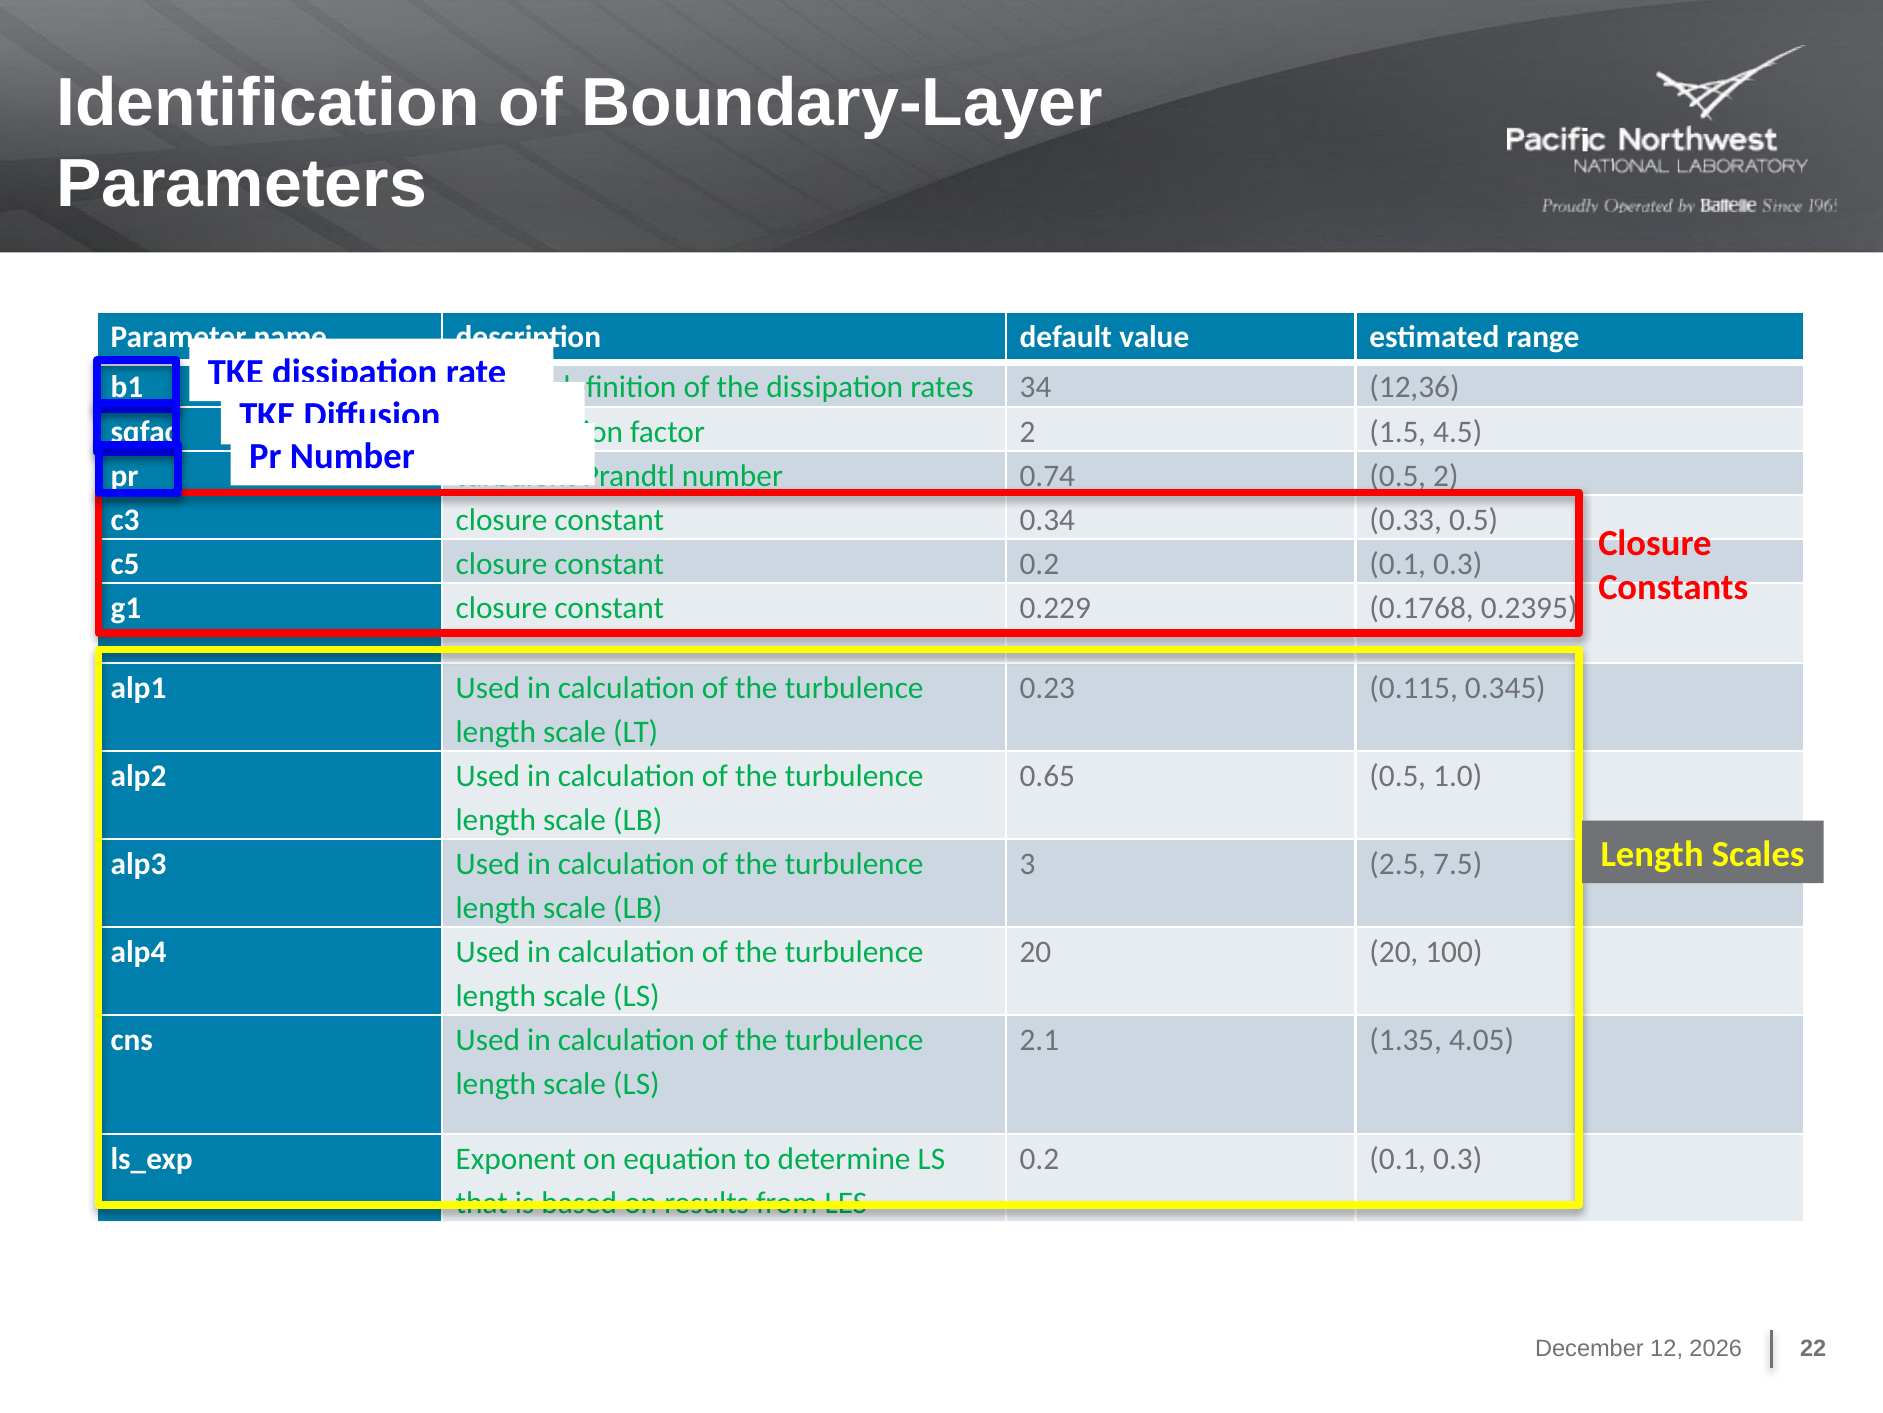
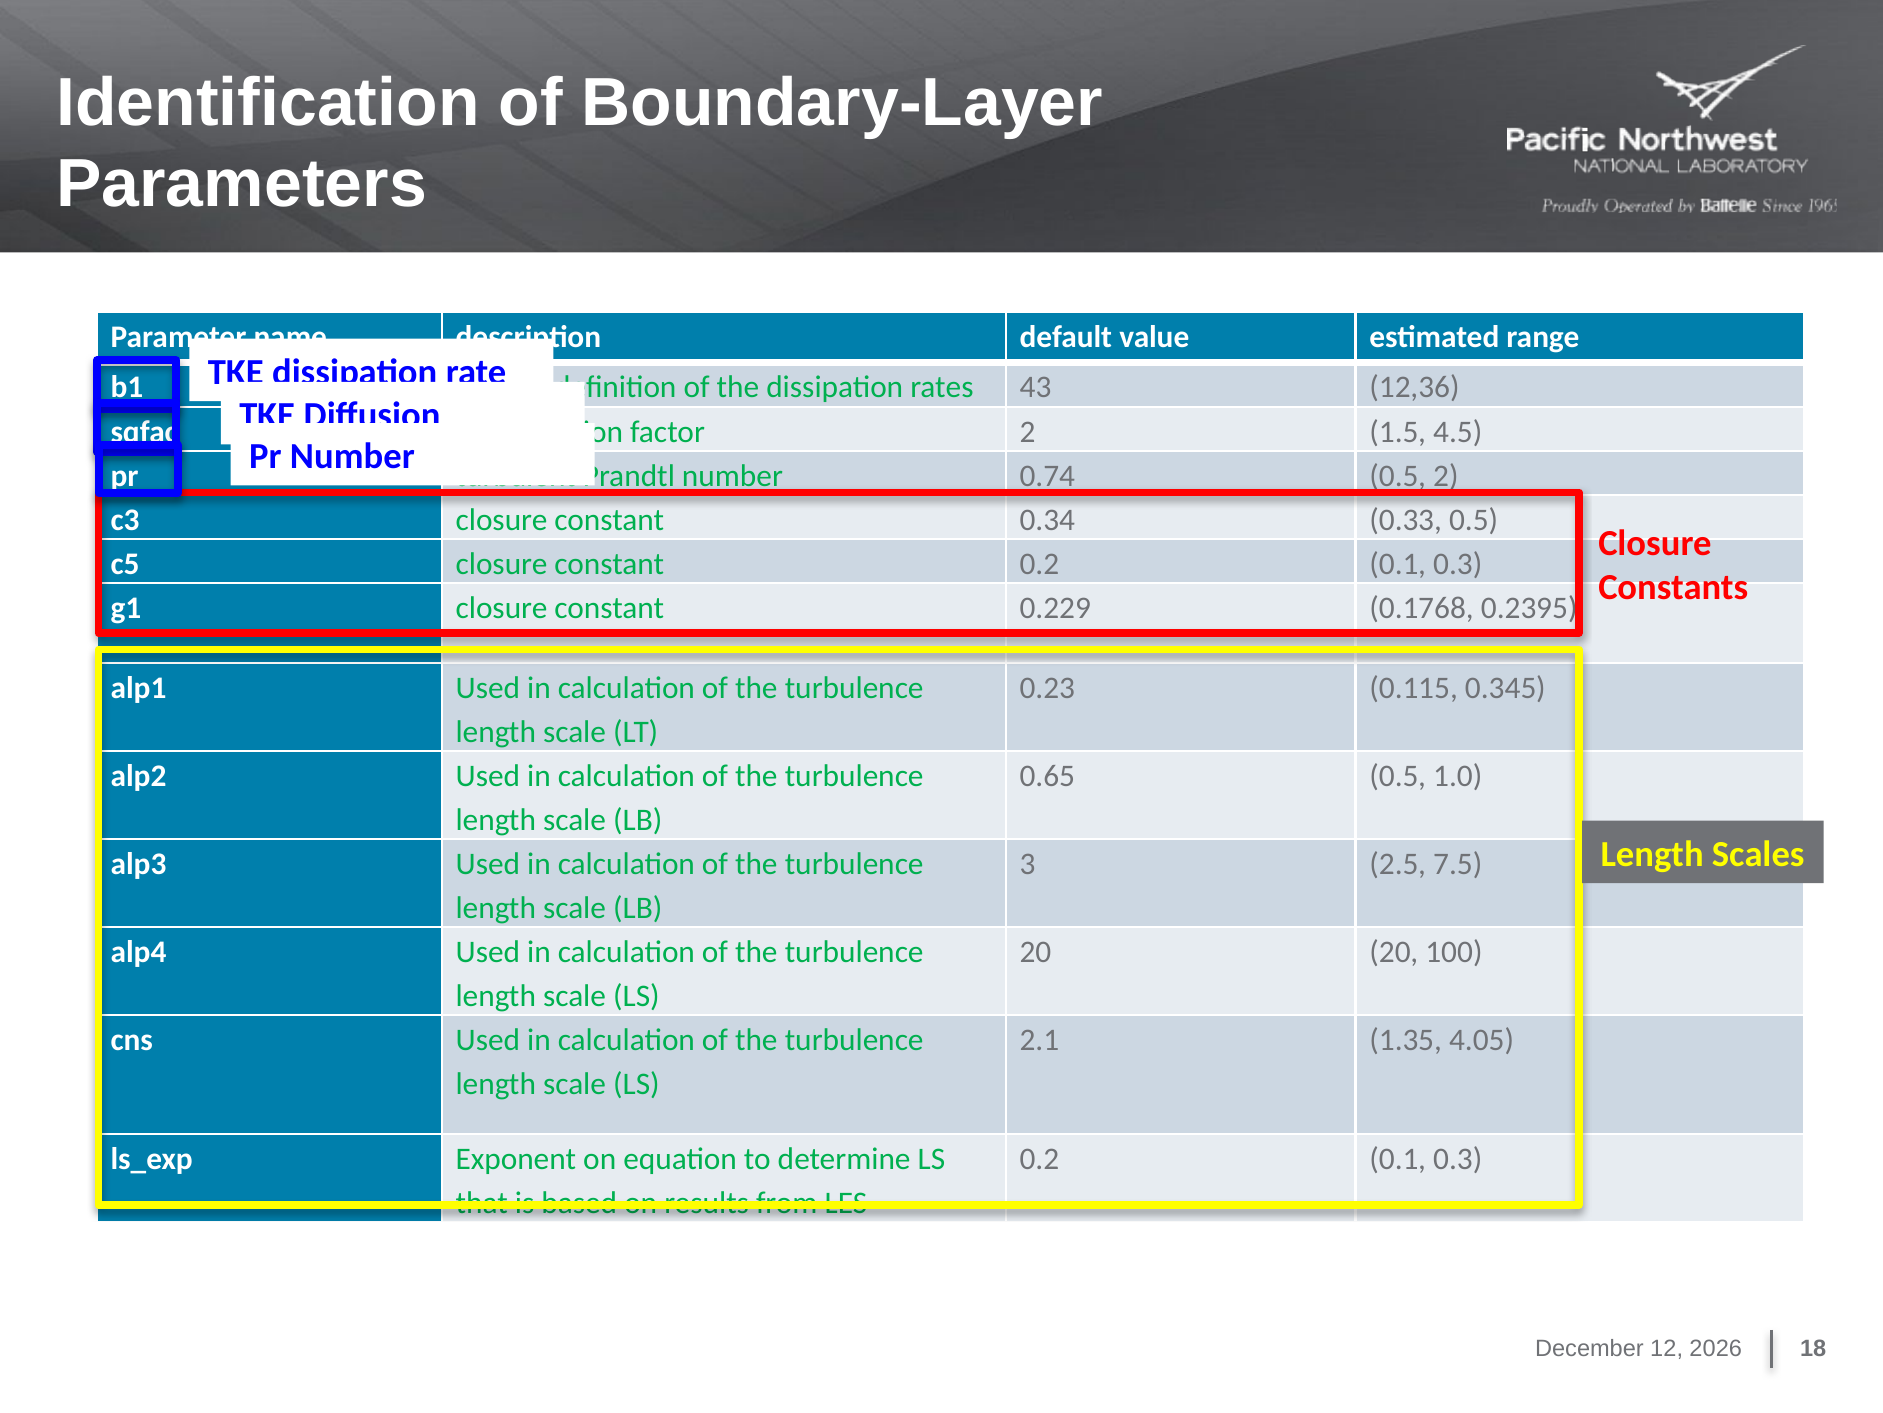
34: 34 -> 43 (1036, 387)
22: 22 -> 18 (1813, 1348)
